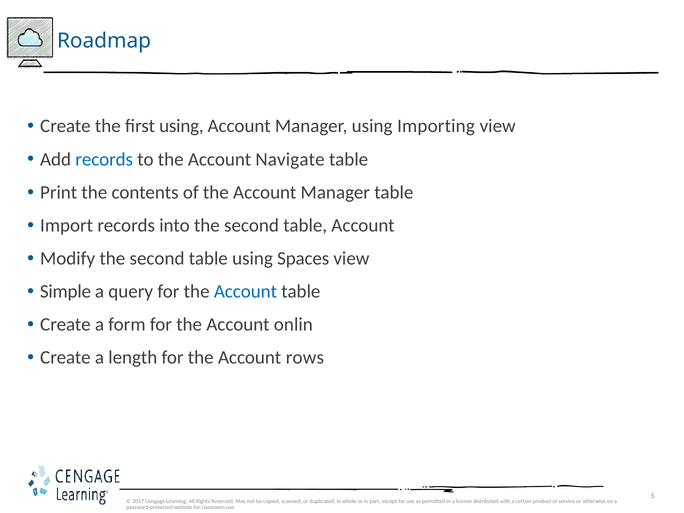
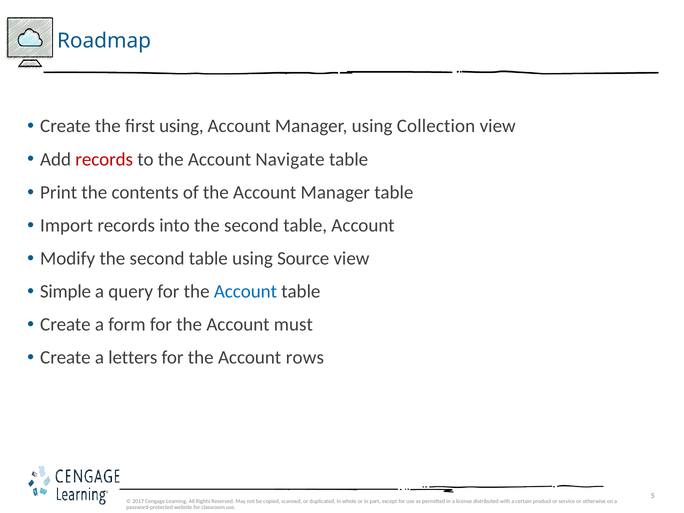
Importing: Importing -> Collection (436, 126)
records colour: blue -> red (104, 159)
Spaces: Spaces -> Source (303, 258)
onlin: onlin -> must (293, 325)
length: length -> letters (133, 358)
